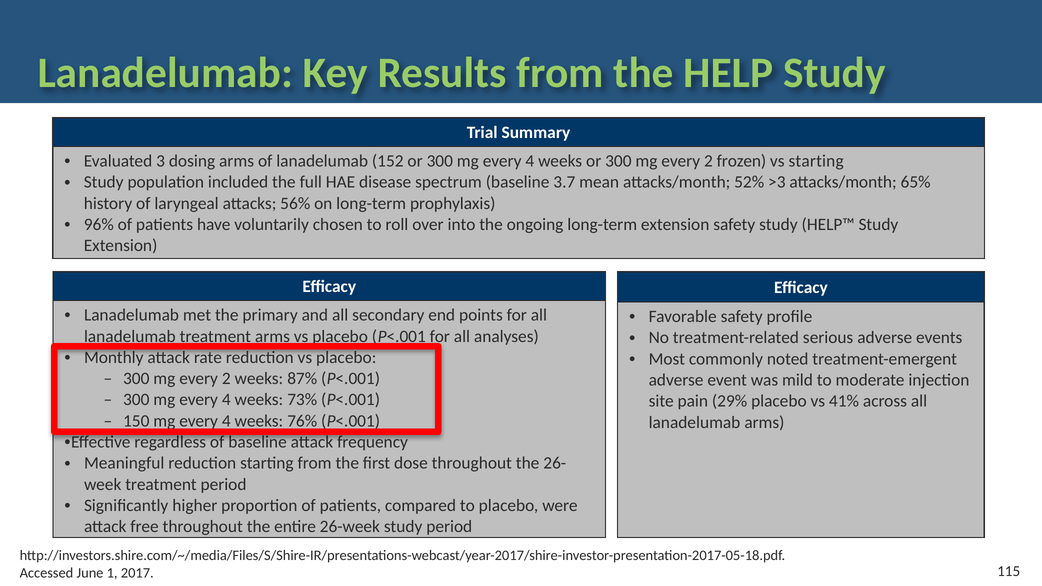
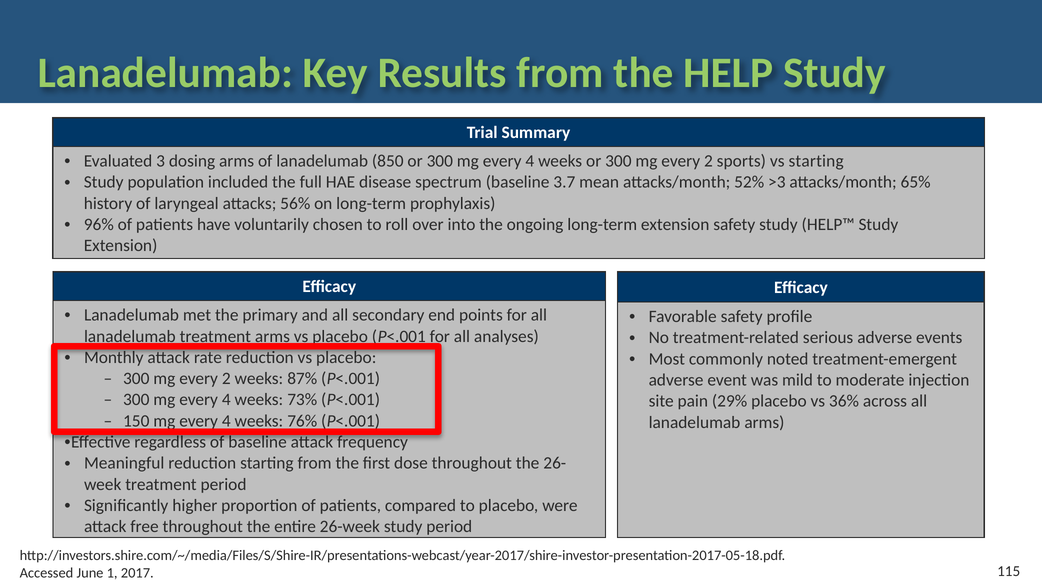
152: 152 -> 850 (388, 161)
frozen: frozen -> sports (741, 161)
41%: 41% -> 36% (844, 401)
